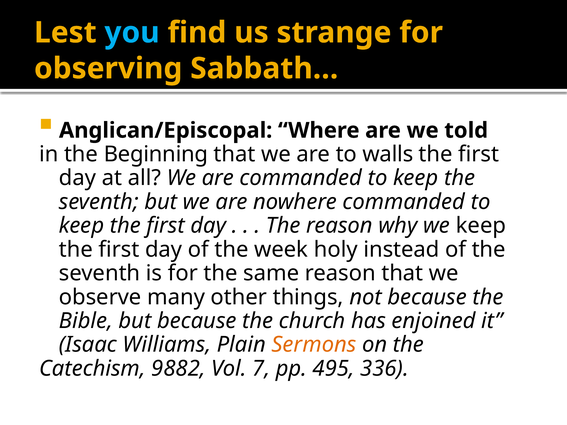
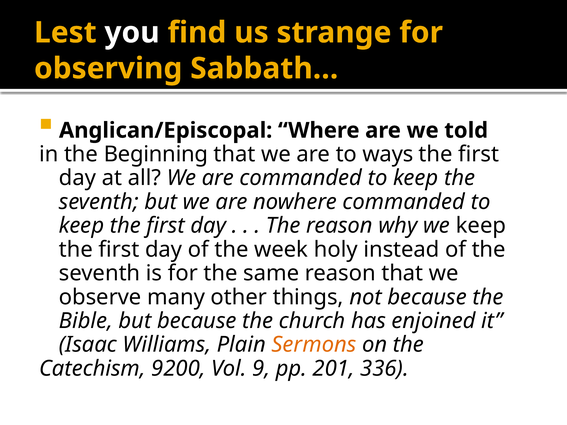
you colour: light blue -> white (132, 33)
walls: walls -> ways (388, 154)
9882: 9882 -> 9200 (178, 369)
7: 7 -> 9 (261, 369)
495: 495 -> 201 (334, 369)
